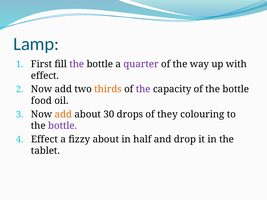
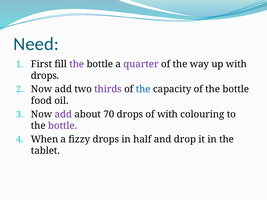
Lamp: Lamp -> Need (36, 44)
effect: effect -> drops (45, 76)
thirds colour: orange -> purple (108, 89)
the colour: purple -> blue (143, 89)
add colour: orange -> purple (63, 114)
30: 30 -> 70 (109, 114)
of they: they -> with (168, 114)
Effect: Effect -> When (45, 139)
fizzy about: about -> drops (106, 139)
